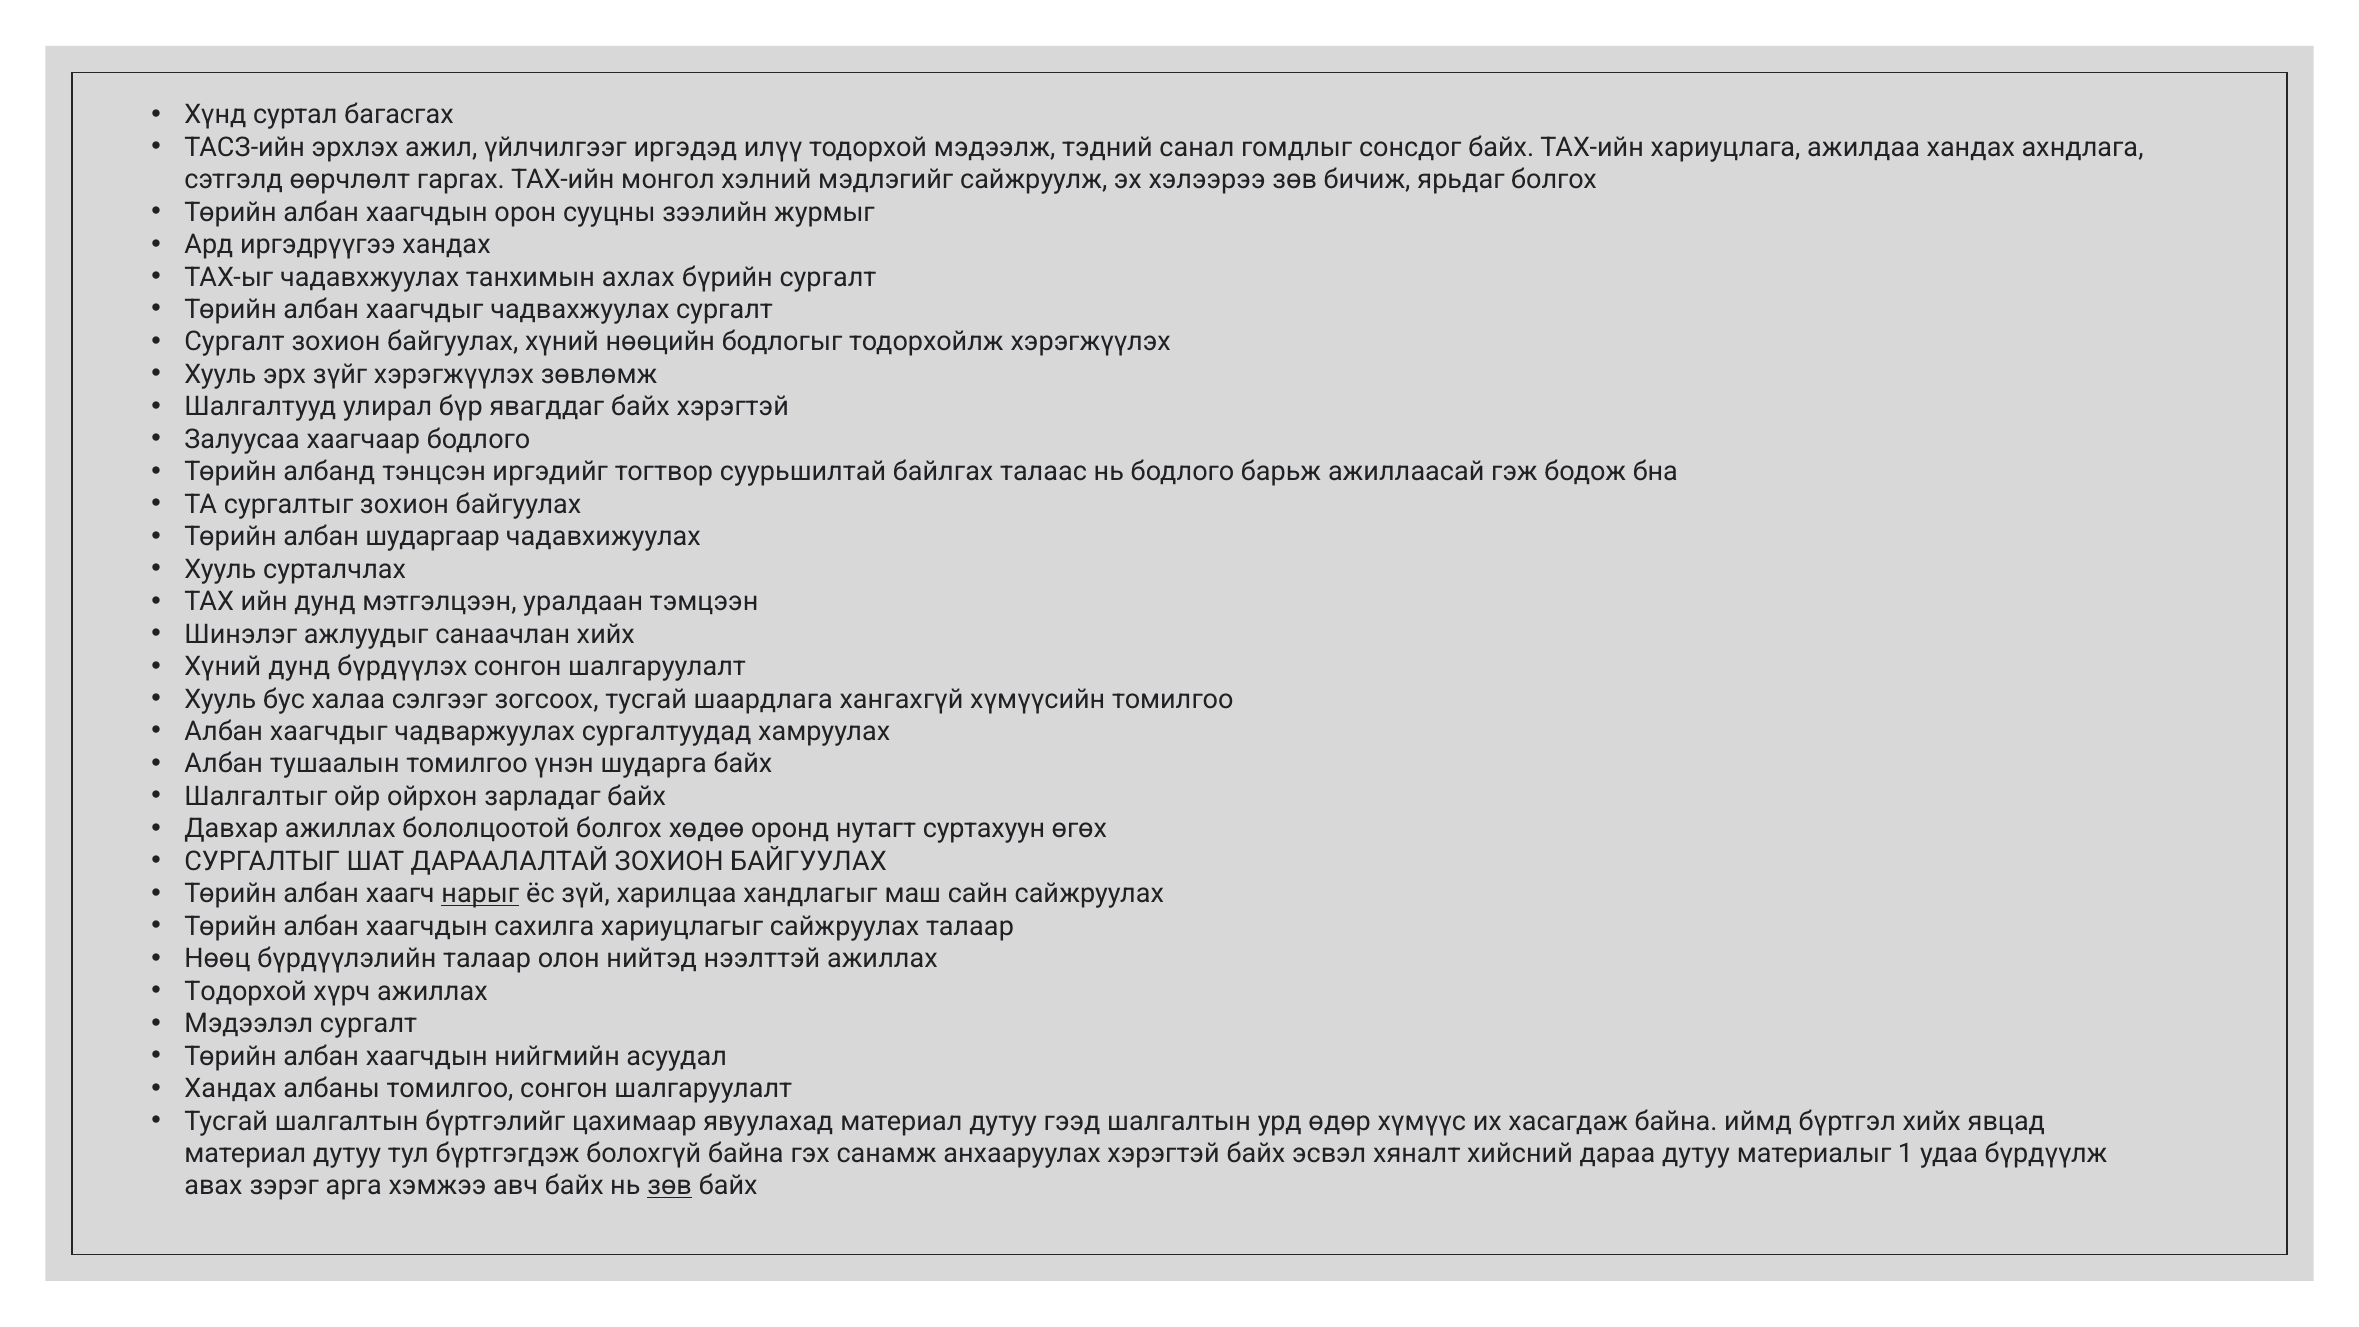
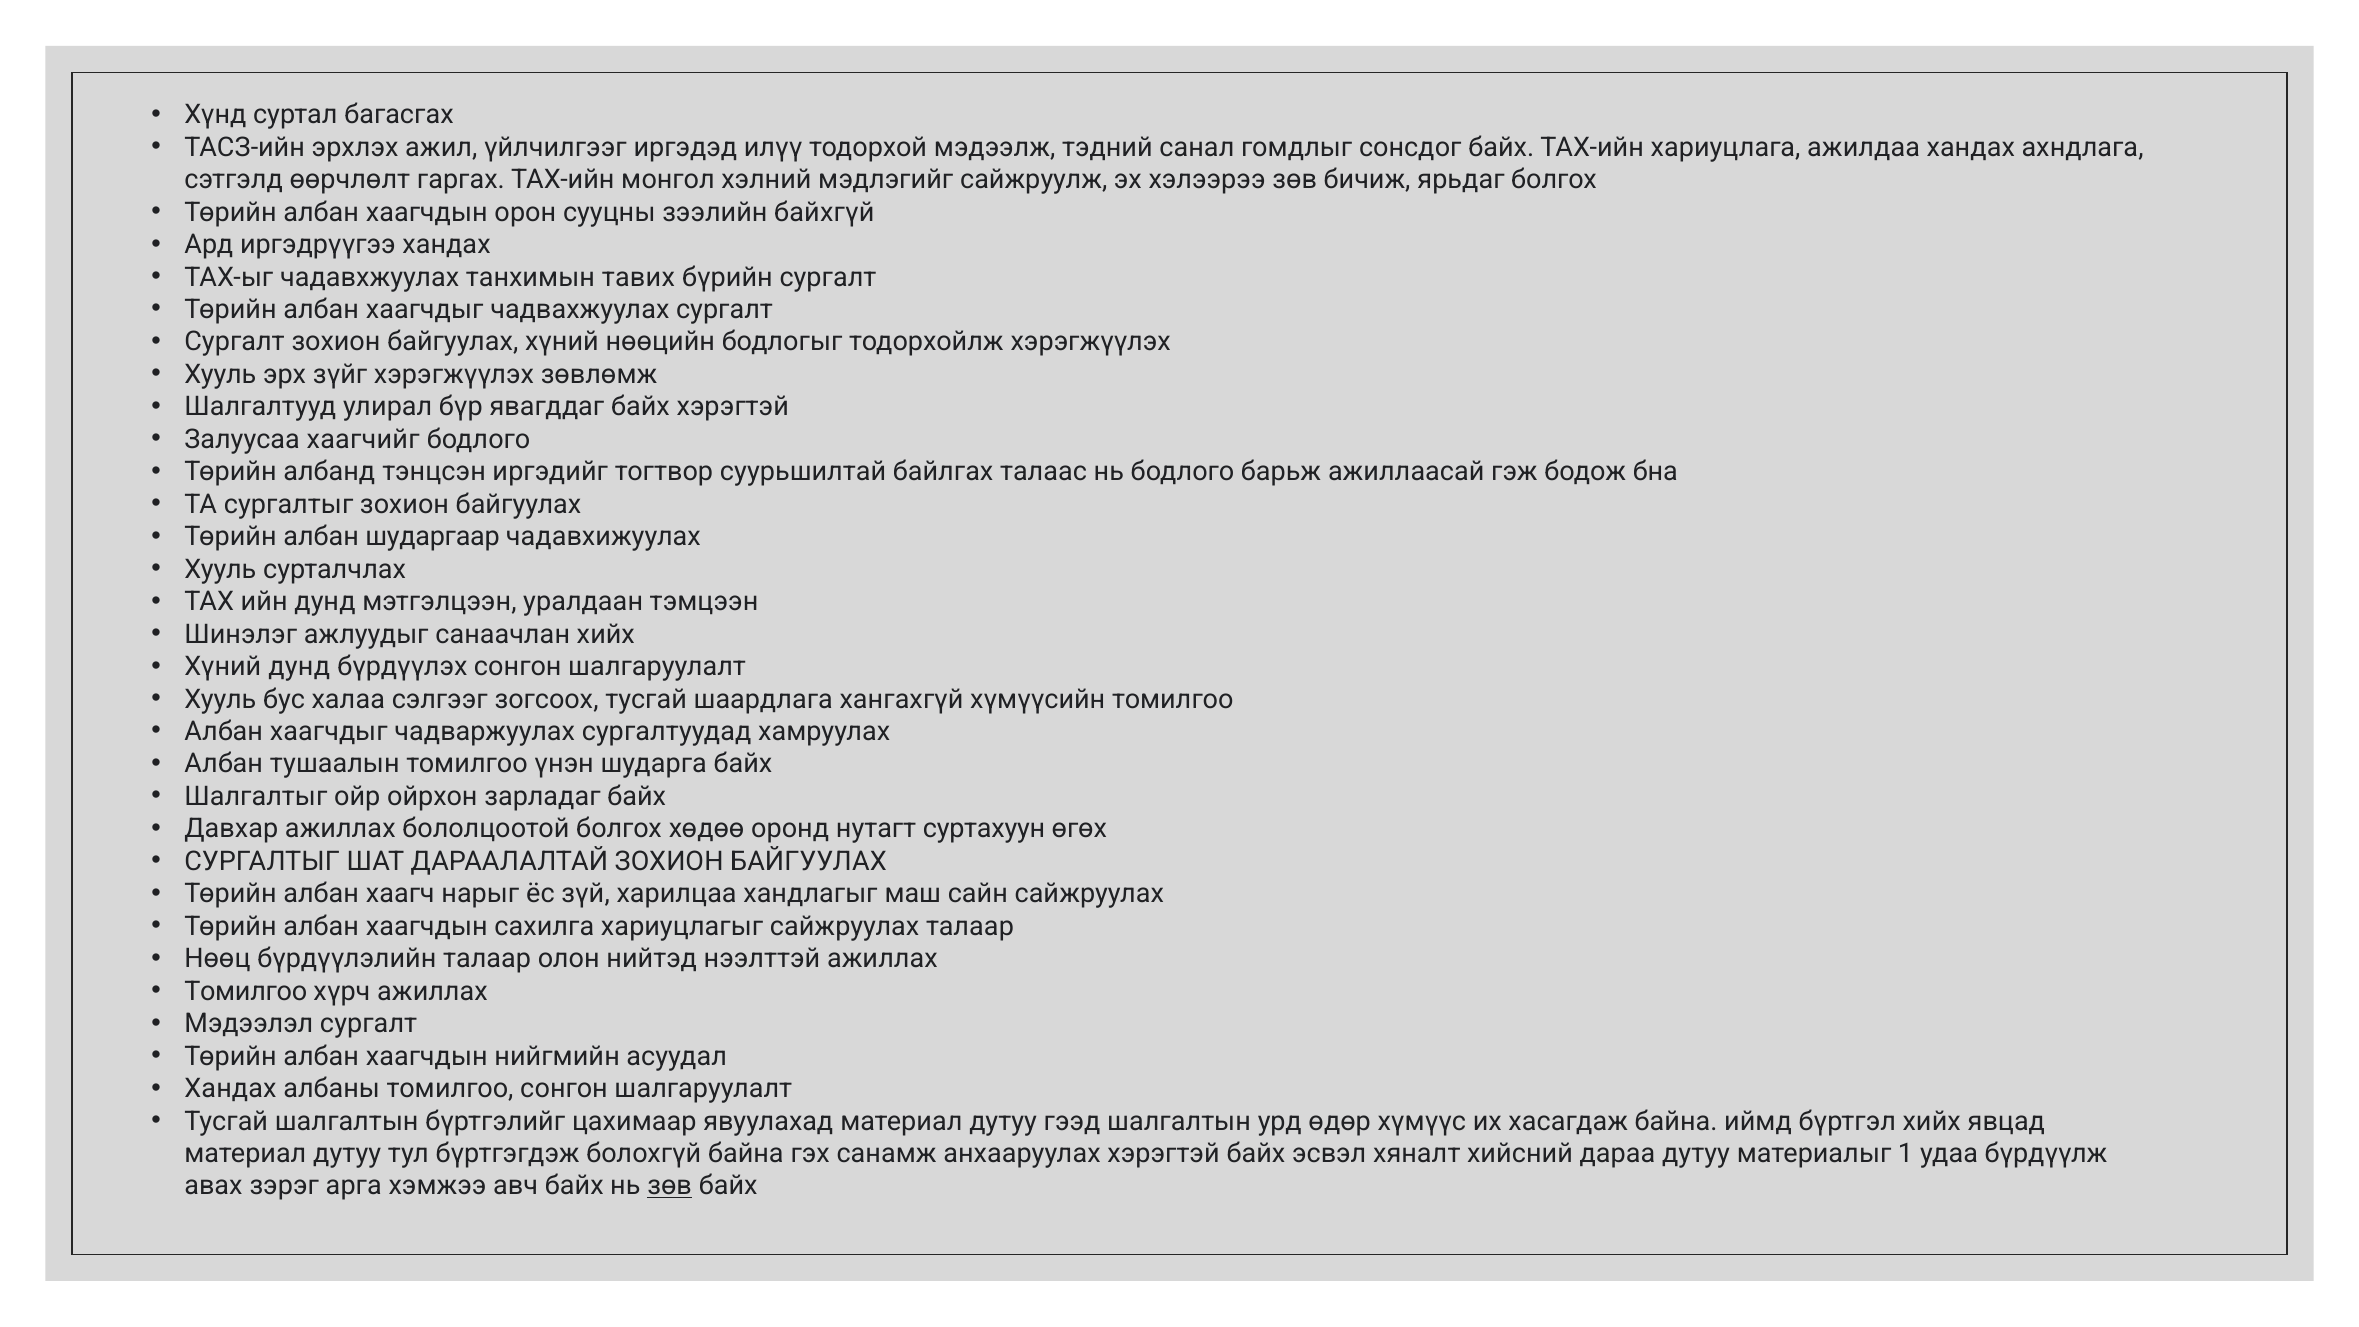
журмыг: журмыг -> байхгүй (824, 212)
ахлах: ахлах -> тавих (638, 277)
хаагчаар: хаагчаар -> хаагчийг (363, 439)
нарыг underline: present -> none (480, 894)
Тодорхой: Тодорхой -> Томилгоо (246, 991)
